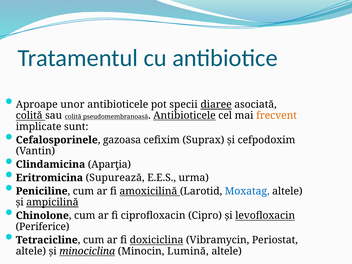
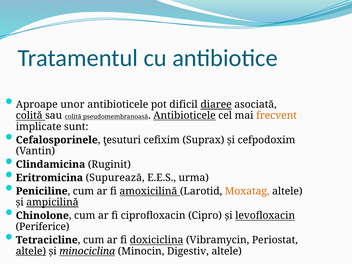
specii: specii -> dificil (184, 104)
gazoasa: gazoasa -> ţesuturi (122, 140)
Aparţia: Aparţia -> Ruginit (109, 164)
Moxatag colour: blue -> orange (247, 191)
altele underline: none -> present (31, 251)
Lumină: Lumină -> Digestiv (188, 251)
